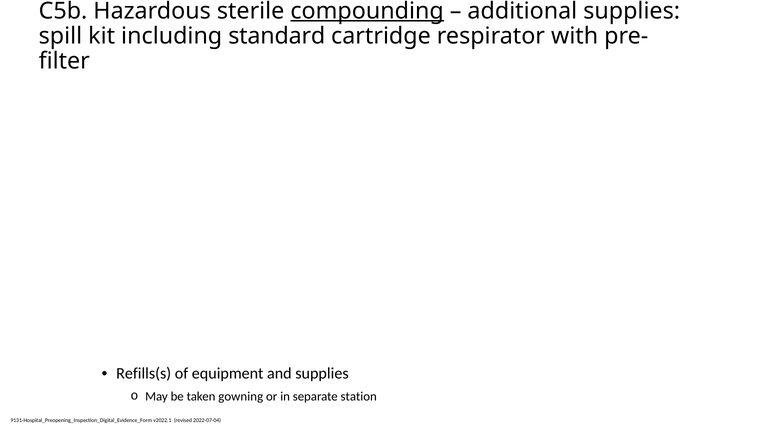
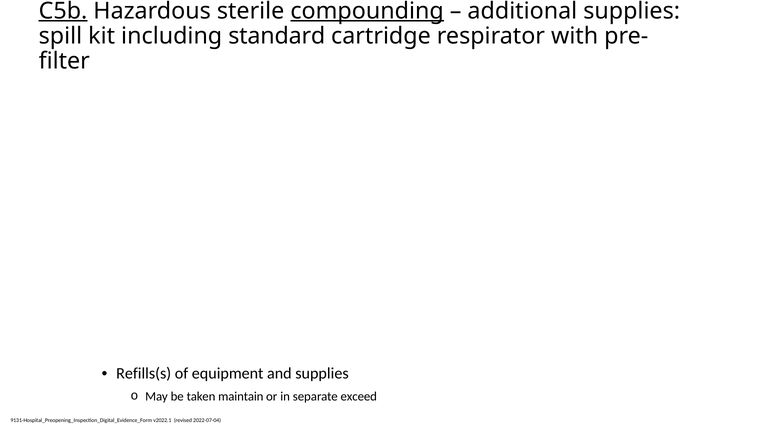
C5b underline: none -> present (63, 11)
gowning: gowning -> maintain (241, 396)
station: station -> exceed (359, 396)
